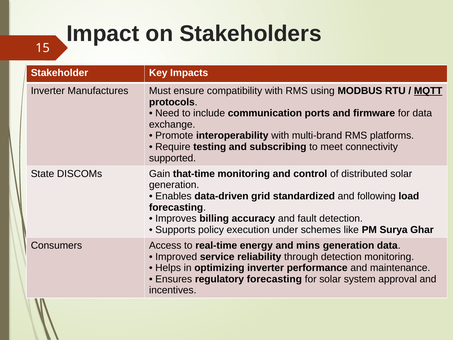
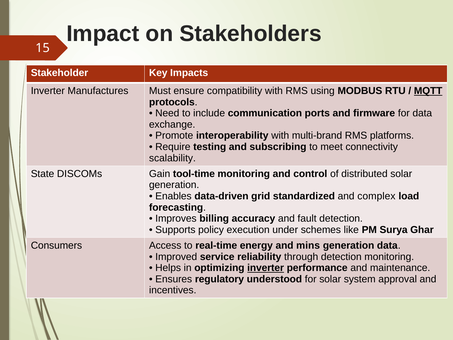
supported: supported -> scalability (172, 158)
that-time: that-time -> tool-time (194, 174)
following: following -> complex (376, 196)
inverter underline: none -> present (266, 268)
regulatory forecasting: forecasting -> understood (274, 279)
